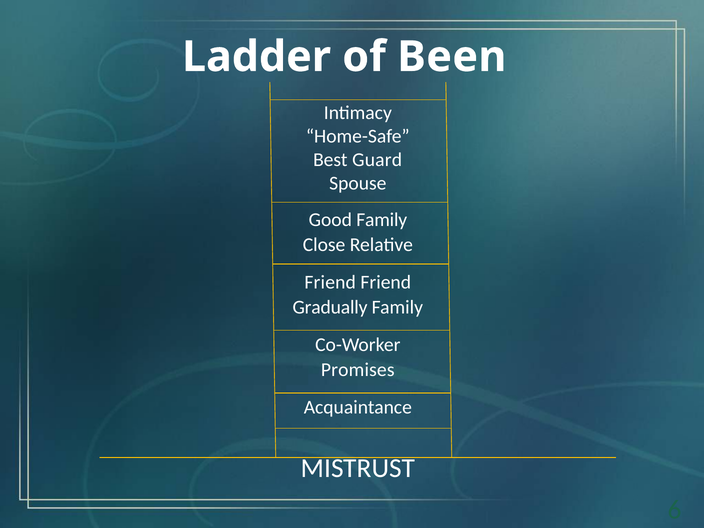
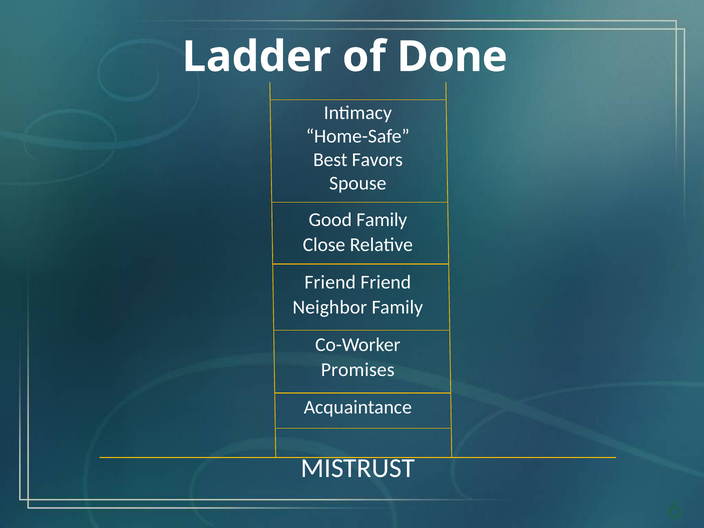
Been: Been -> Done (452, 57)
Guard: Guard -> Favors (377, 160)
Gradually: Gradually -> Neighbor (330, 307)
